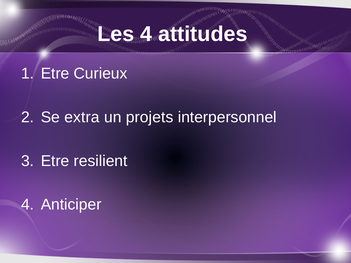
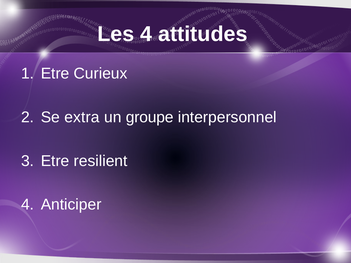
projets: projets -> groupe (150, 117)
